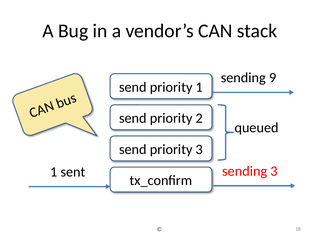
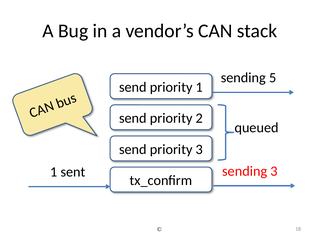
9: 9 -> 5 (273, 78)
